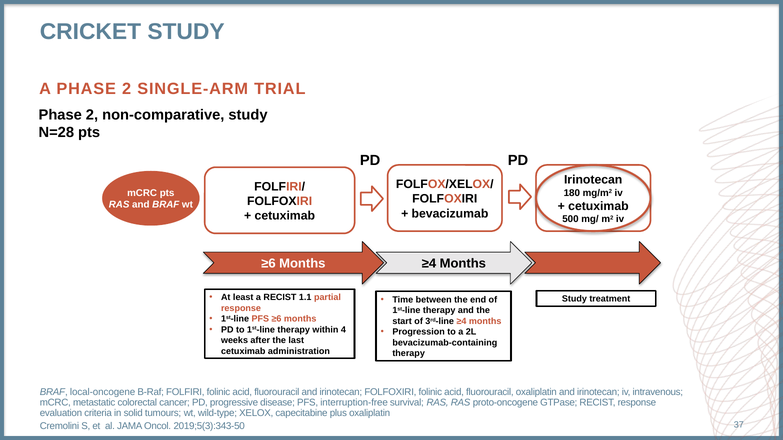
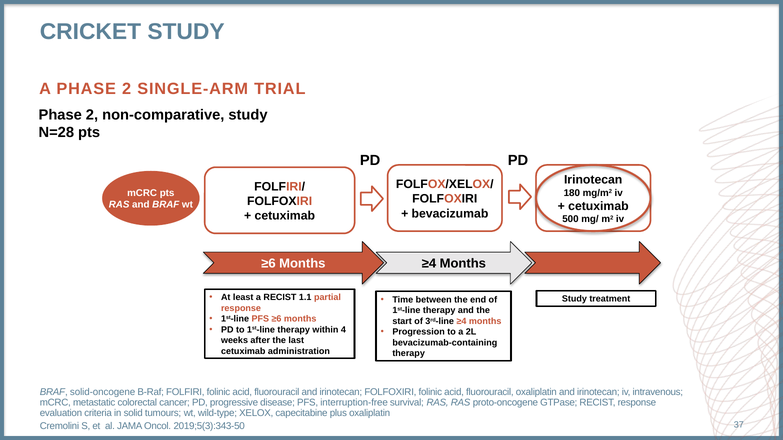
local-oncogene: local-oncogene -> solid-oncogene (103, 392)
